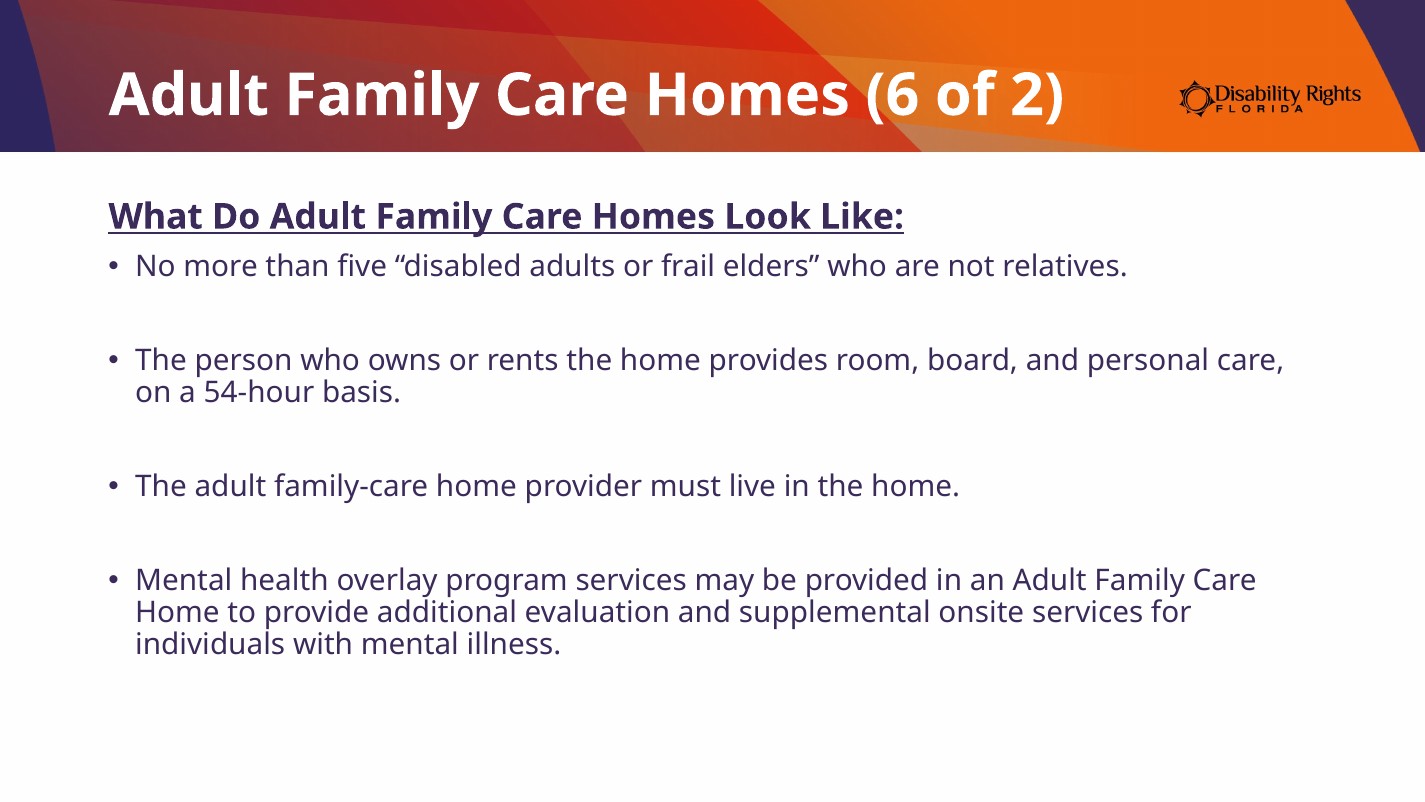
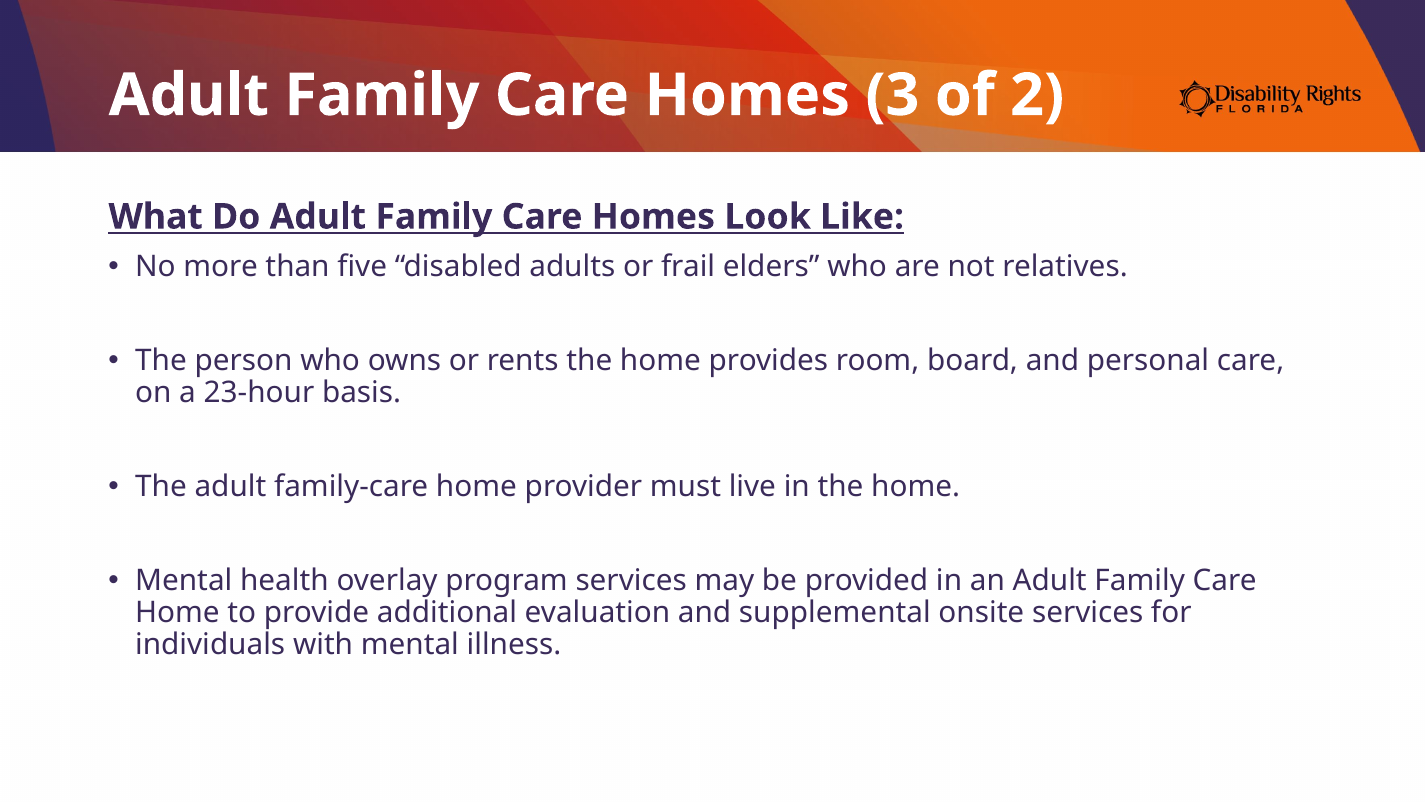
6: 6 -> 3 (892, 95)
54-hour: 54-hour -> 23-hour (259, 393)
